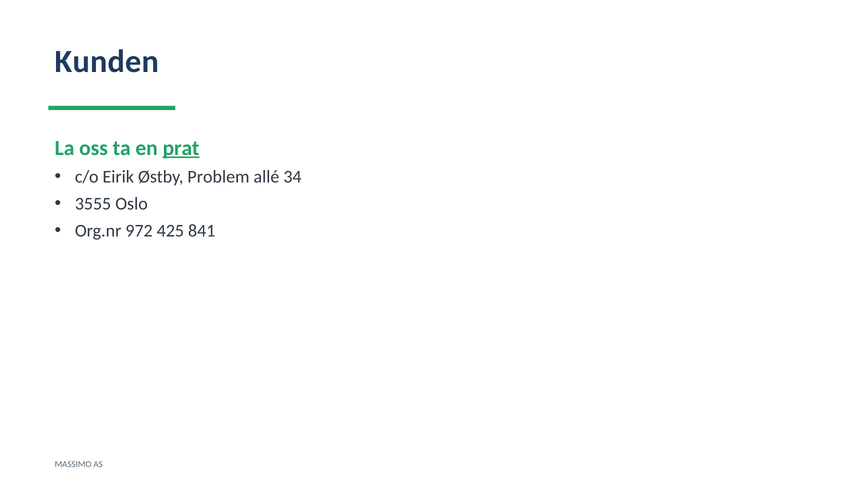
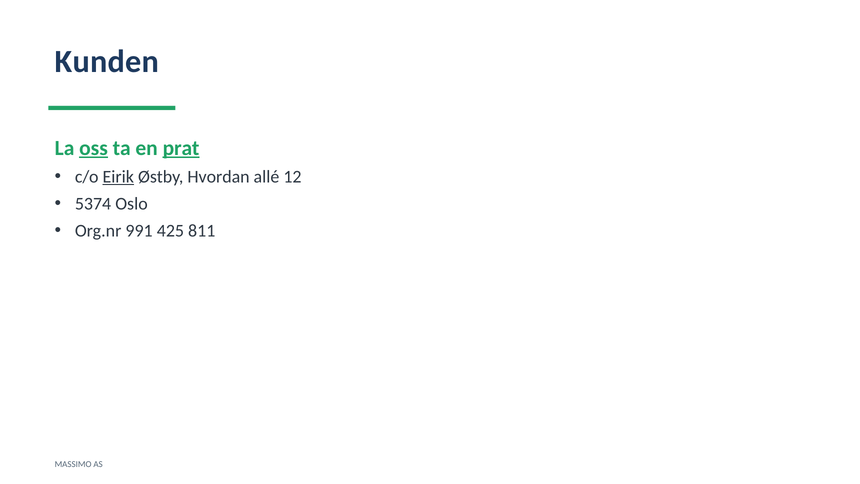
oss underline: none -> present (94, 148)
Eirik underline: none -> present (118, 177)
Problem: Problem -> Hvordan (219, 177)
34: 34 -> 12 (292, 177)
3555: 3555 -> 5374 (93, 204)
972: 972 -> 991 (139, 231)
841: 841 -> 811 (202, 231)
